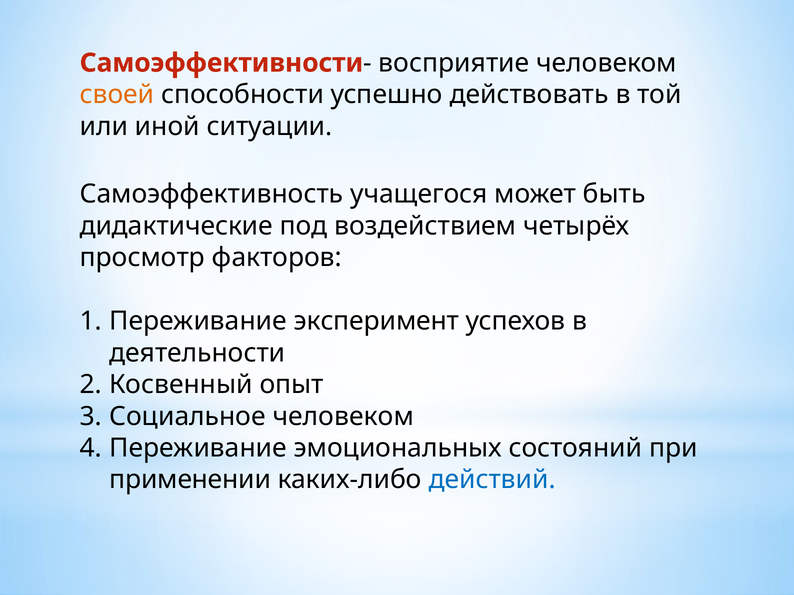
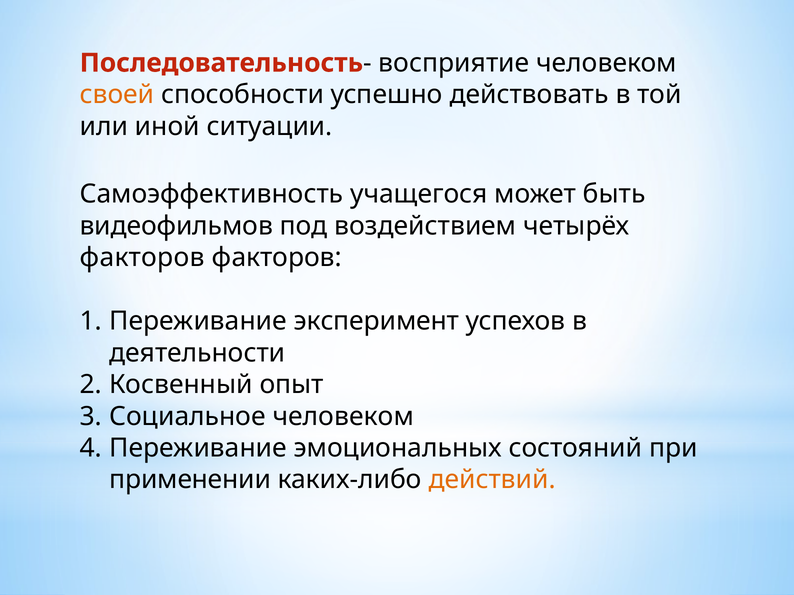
Самоэффективности: Самоэффективности -> Последовательность (221, 63)
дидактические: дидактические -> видеофильмов (176, 226)
просмотр: просмотр -> факторов (142, 258)
действий colour: blue -> orange (492, 480)
